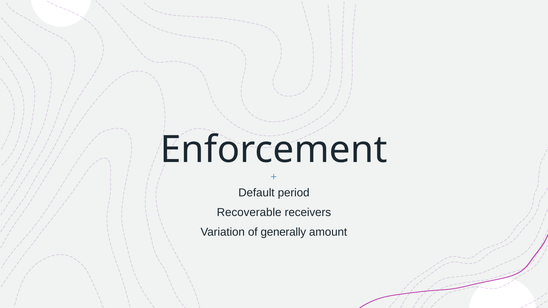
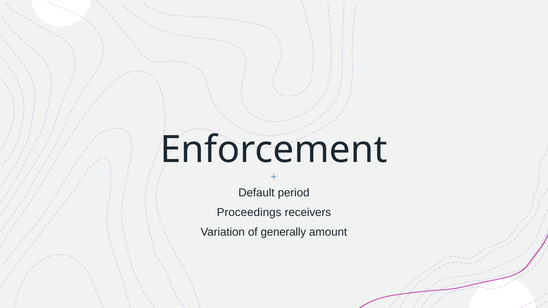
Recoverable: Recoverable -> Proceedings (249, 213)
